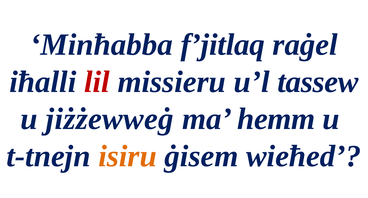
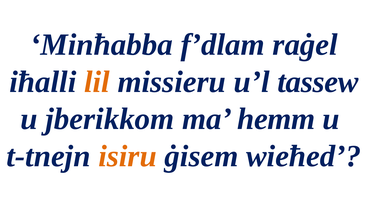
f’jitlaq: f’jitlaq -> f’dlam (223, 45)
lil colour: red -> orange (97, 82)
jiżżewweġ: jiżżewweġ -> jberikkom (110, 119)
